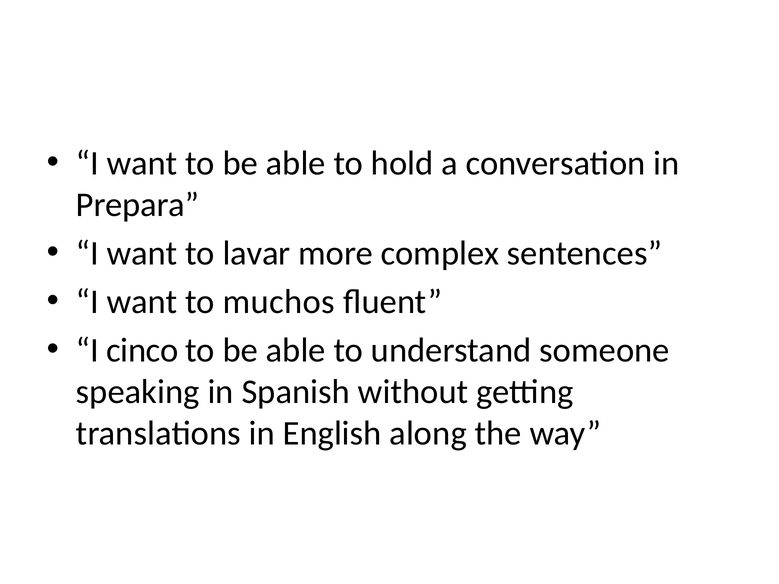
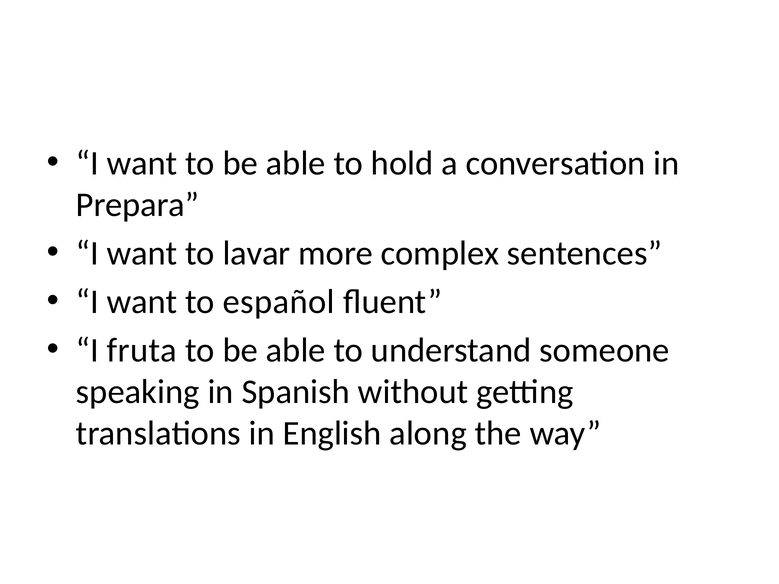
muchos: muchos -> español (279, 302)
cinco: cinco -> fruta (142, 350)
